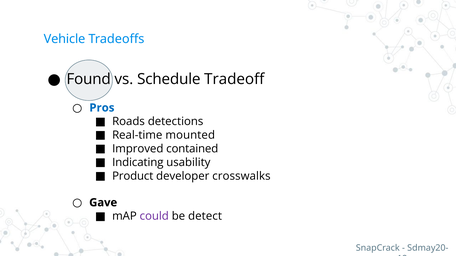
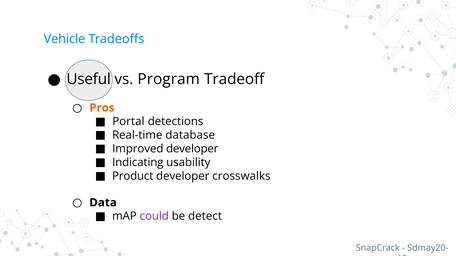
Found: Found -> Useful (89, 79)
Schedule: Schedule -> Program (169, 79)
Pros colour: blue -> orange (102, 108)
Roads: Roads -> Portal (128, 122)
mounted: mounted -> database (190, 135)
Improved contained: contained -> developer (192, 149)
Gave: Gave -> Data (103, 203)
